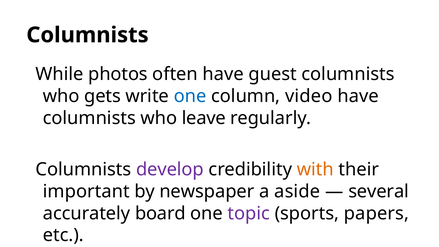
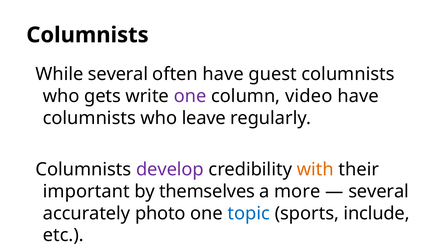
While photos: photos -> several (118, 74)
one colour: blue -> purple (190, 96)
newspaper: newspaper -> themselves (207, 191)
aside: aside -> more (297, 191)
board: board -> photo (160, 213)
topic colour: purple -> blue (249, 213)
papers: papers -> include (377, 213)
